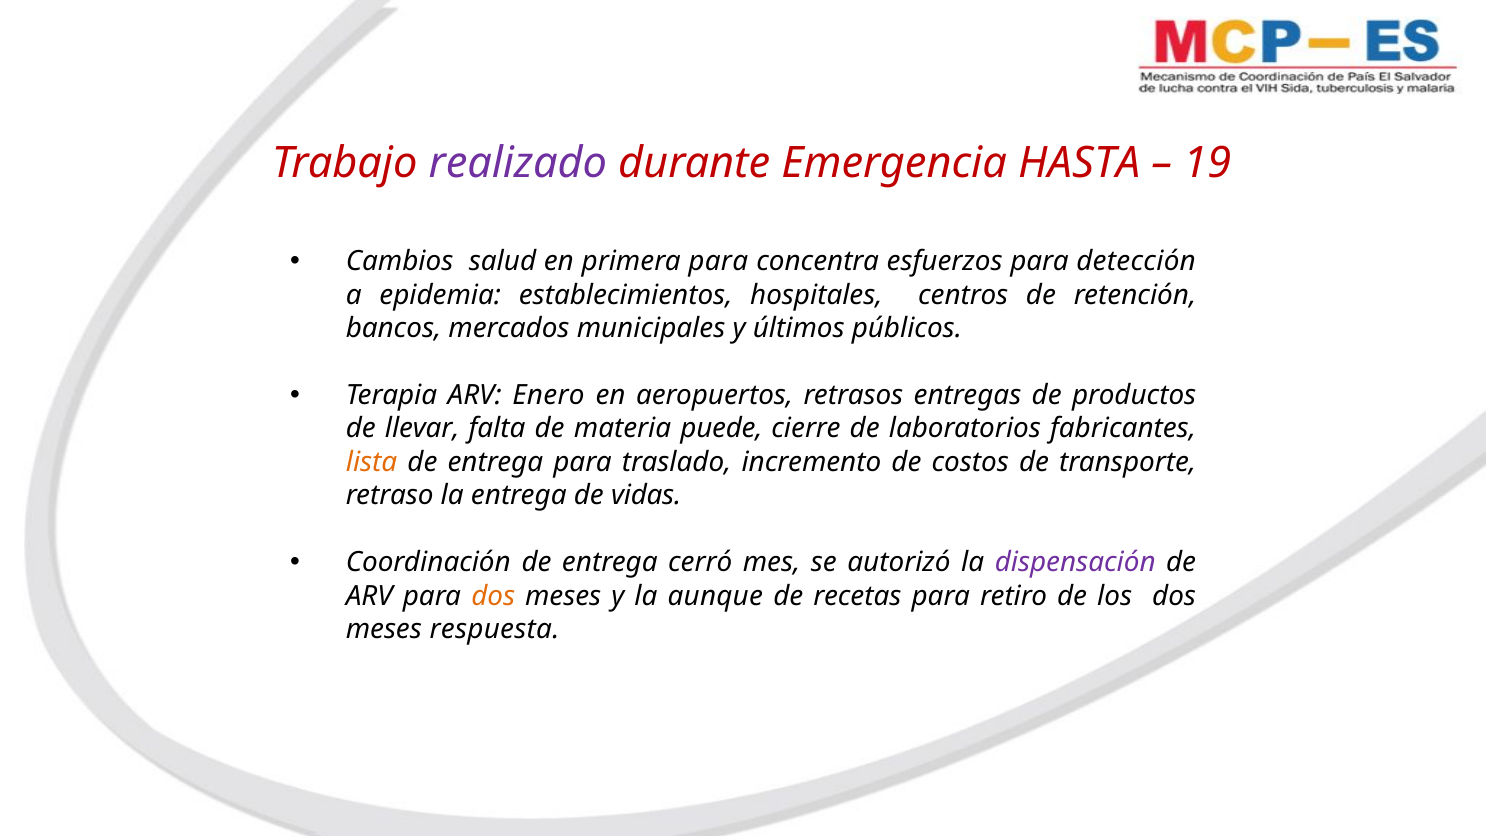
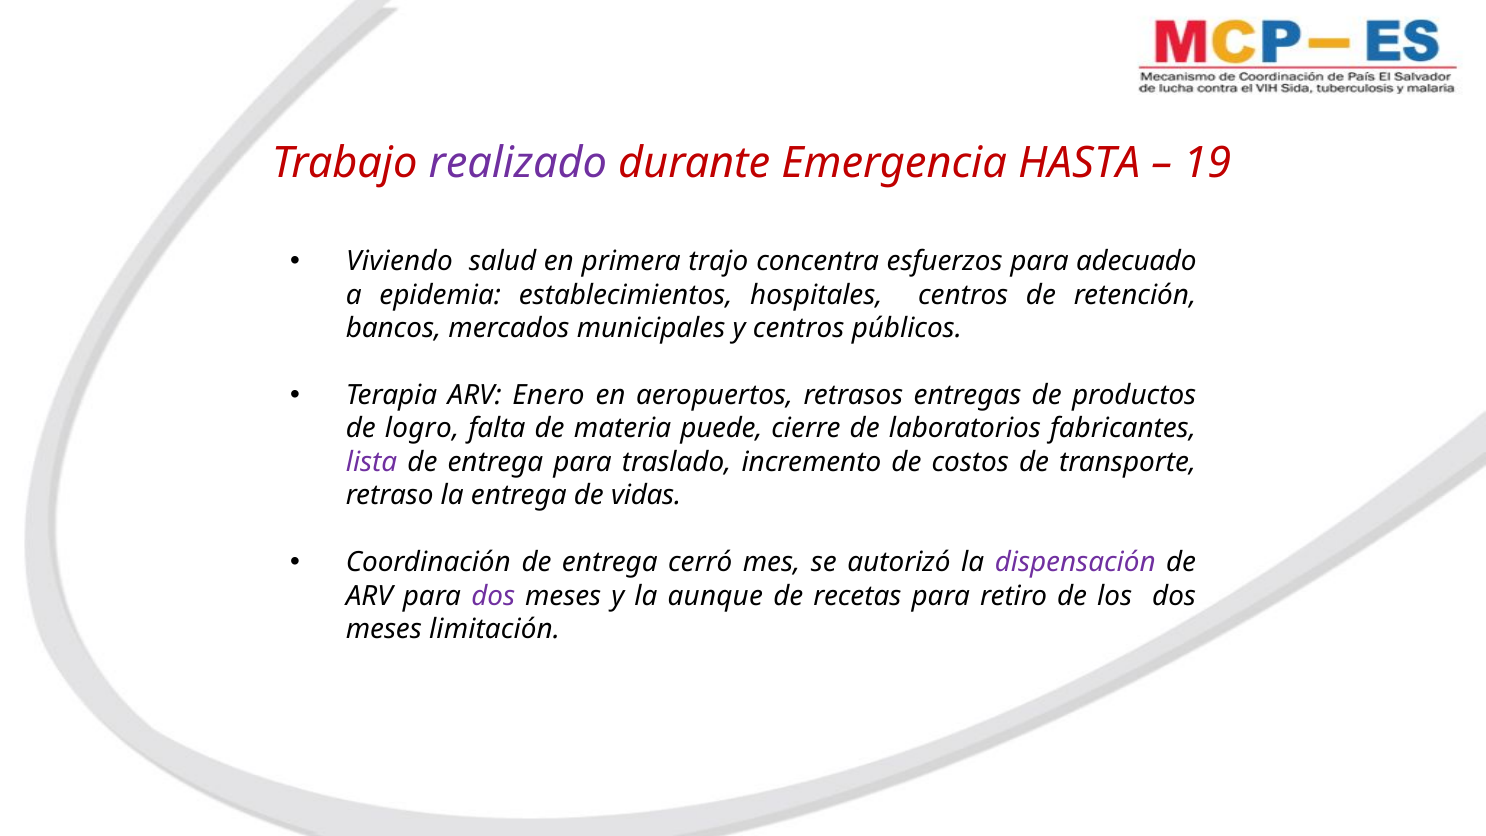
Cambios: Cambios -> Viviendo (399, 262)
primera para: para -> trajo (718, 262)
detección: detección -> adecuado (1136, 262)
y últimos: últimos -> centros (799, 328)
llevar: llevar -> logro (422, 429)
lista colour: orange -> purple (372, 462)
dos colour: orange -> purple (493, 596)
respuesta: respuesta -> limitación (495, 629)
